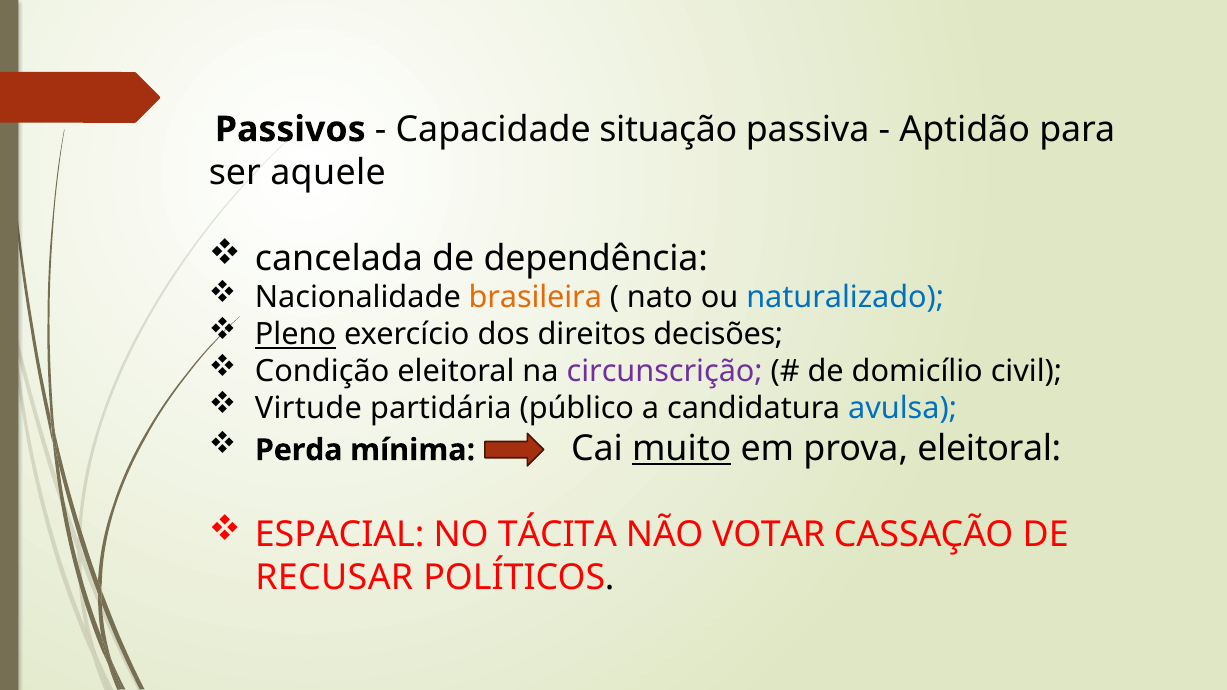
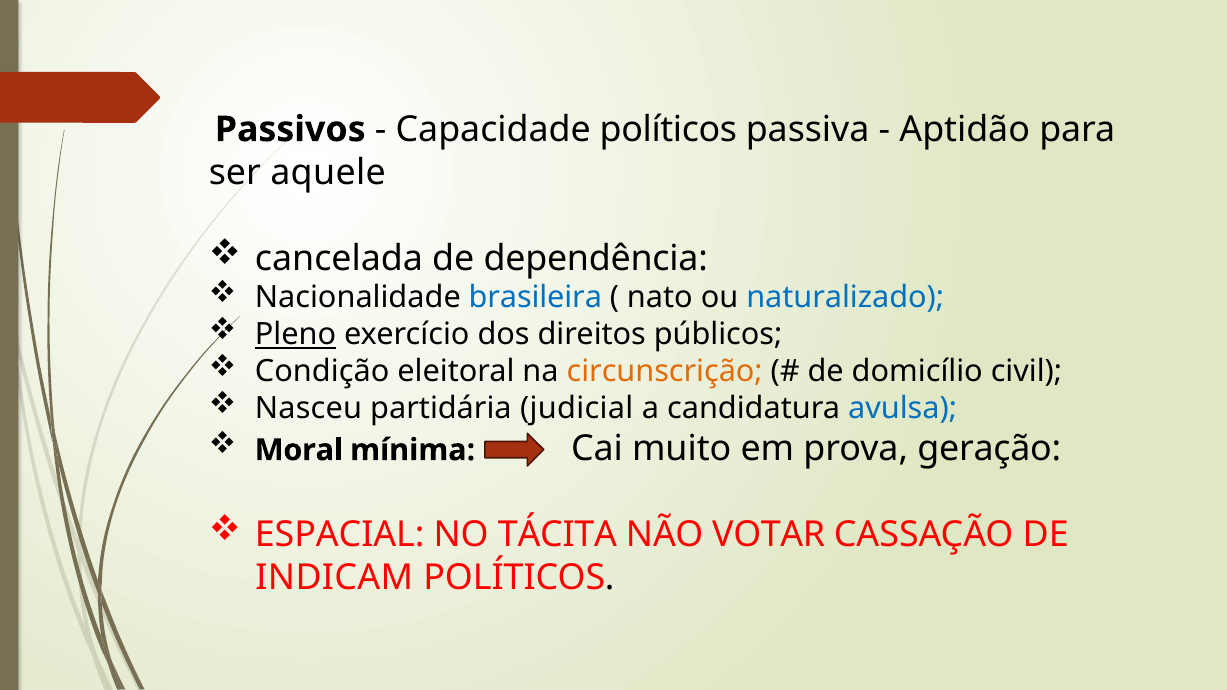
Capacidade situação: situação -> políticos (668, 129)
brasileira colour: orange -> blue (535, 298)
decisões: decisões -> públicos (718, 335)
circunscrição colour: purple -> orange (665, 371)
Virtude: Virtude -> Nasceu (308, 408)
público: público -> judicial (577, 408)
Perda: Perda -> Moral (299, 450)
muito underline: present -> none (682, 449)
prova eleitoral: eleitoral -> geração (989, 449)
RECUSAR: RECUSAR -> INDICAM (334, 577)
